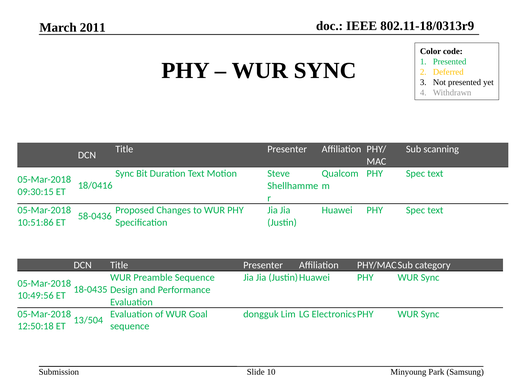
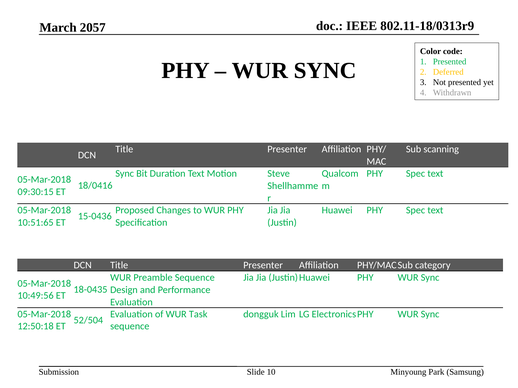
2011: 2011 -> 2057 (93, 28)
58-0436: 58-0436 -> 15-0436 (95, 216)
10:51:86: 10:51:86 -> 10:51:65 (36, 223)
Goal: Goal -> Task (198, 314)
13/504: 13/504 -> 52/504 (88, 320)
